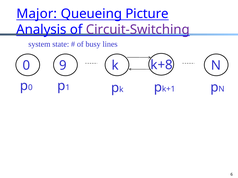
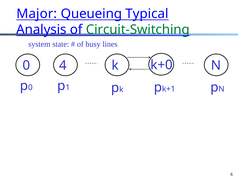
Picture: Picture -> Typical (147, 14)
Circuit-Switching colour: purple -> green (138, 30)
k+8: k+8 -> k+0 (162, 65)
9: 9 -> 4 (63, 66)
